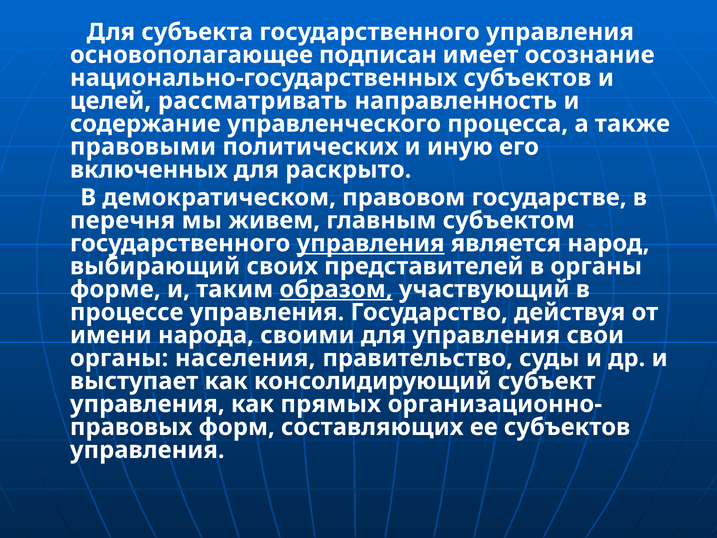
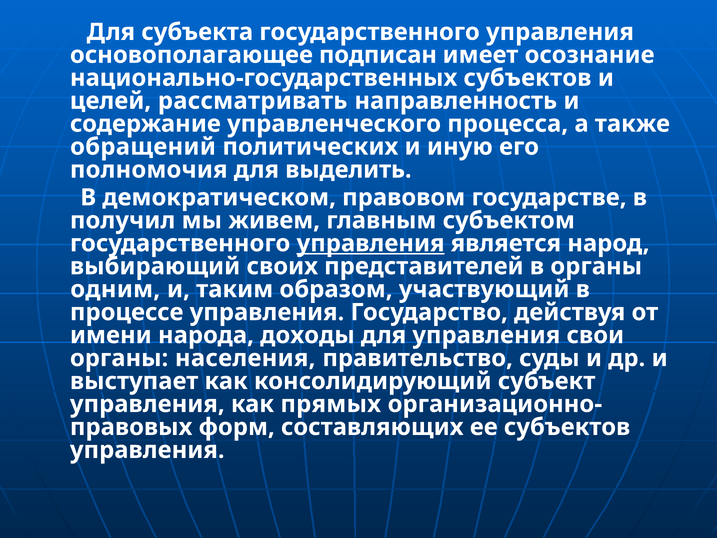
правовыми: правовыми -> обращений (143, 147)
включенных: включенных -> полномочия (149, 170)
раскрыто: раскрыто -> выделить (348, 170)
перечня: перечня -> получил (123, 220)
форме: форме -> одним (115, 289)
образом underline: present -> none (336, 289)
своими: своими -> доходы (307, 335)
